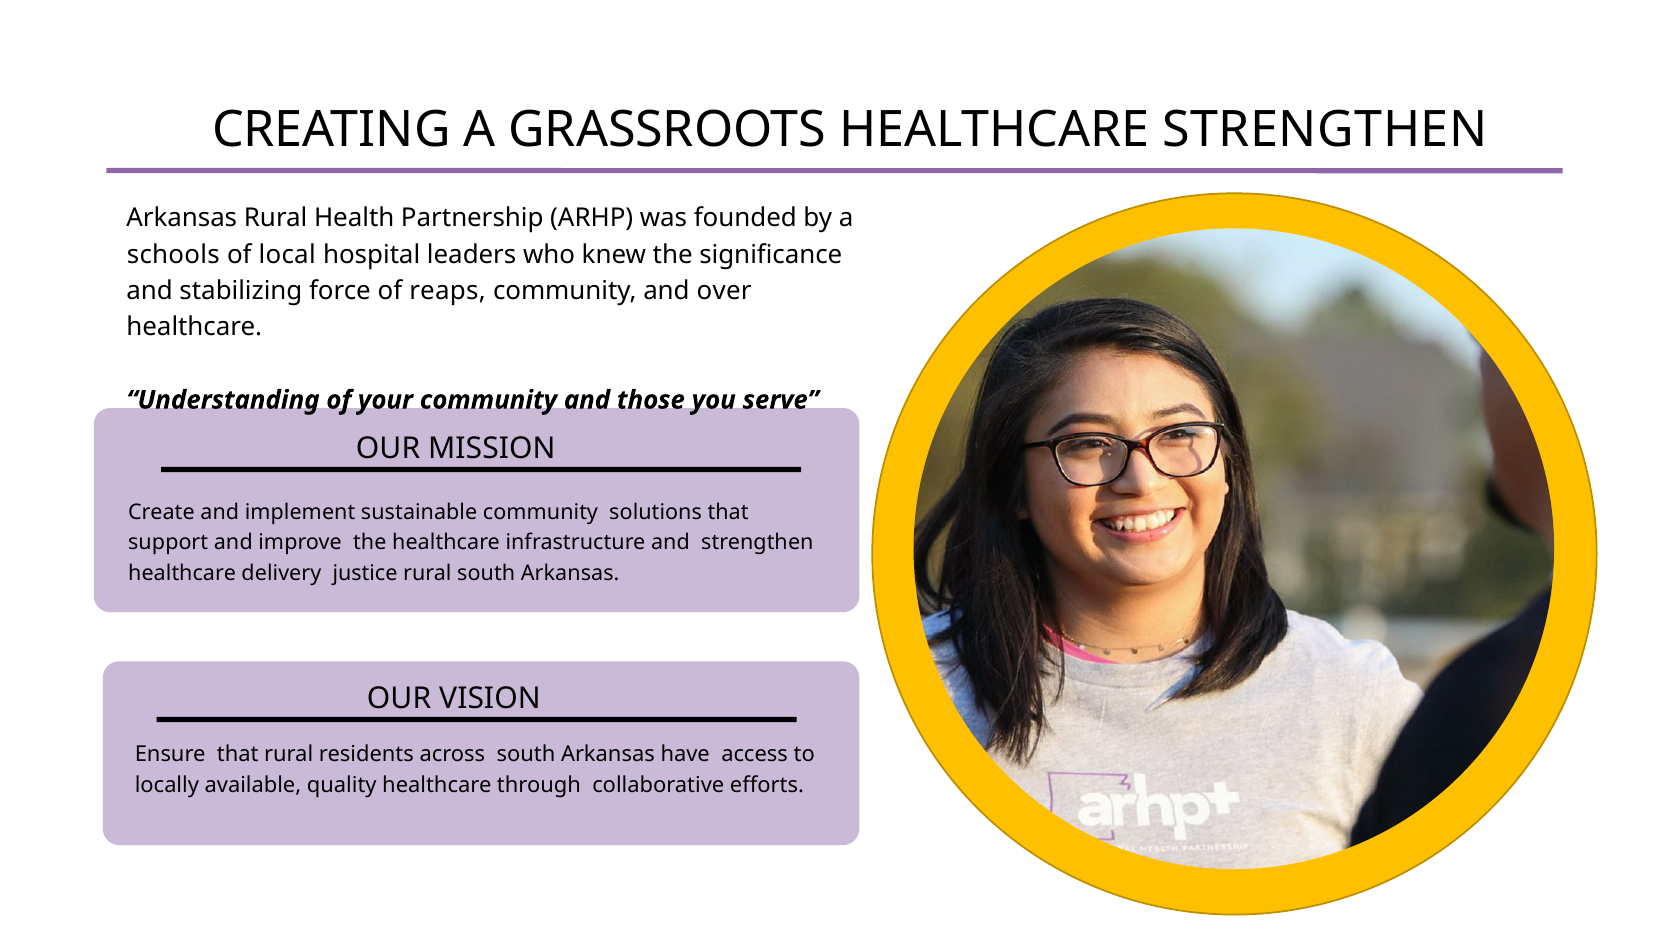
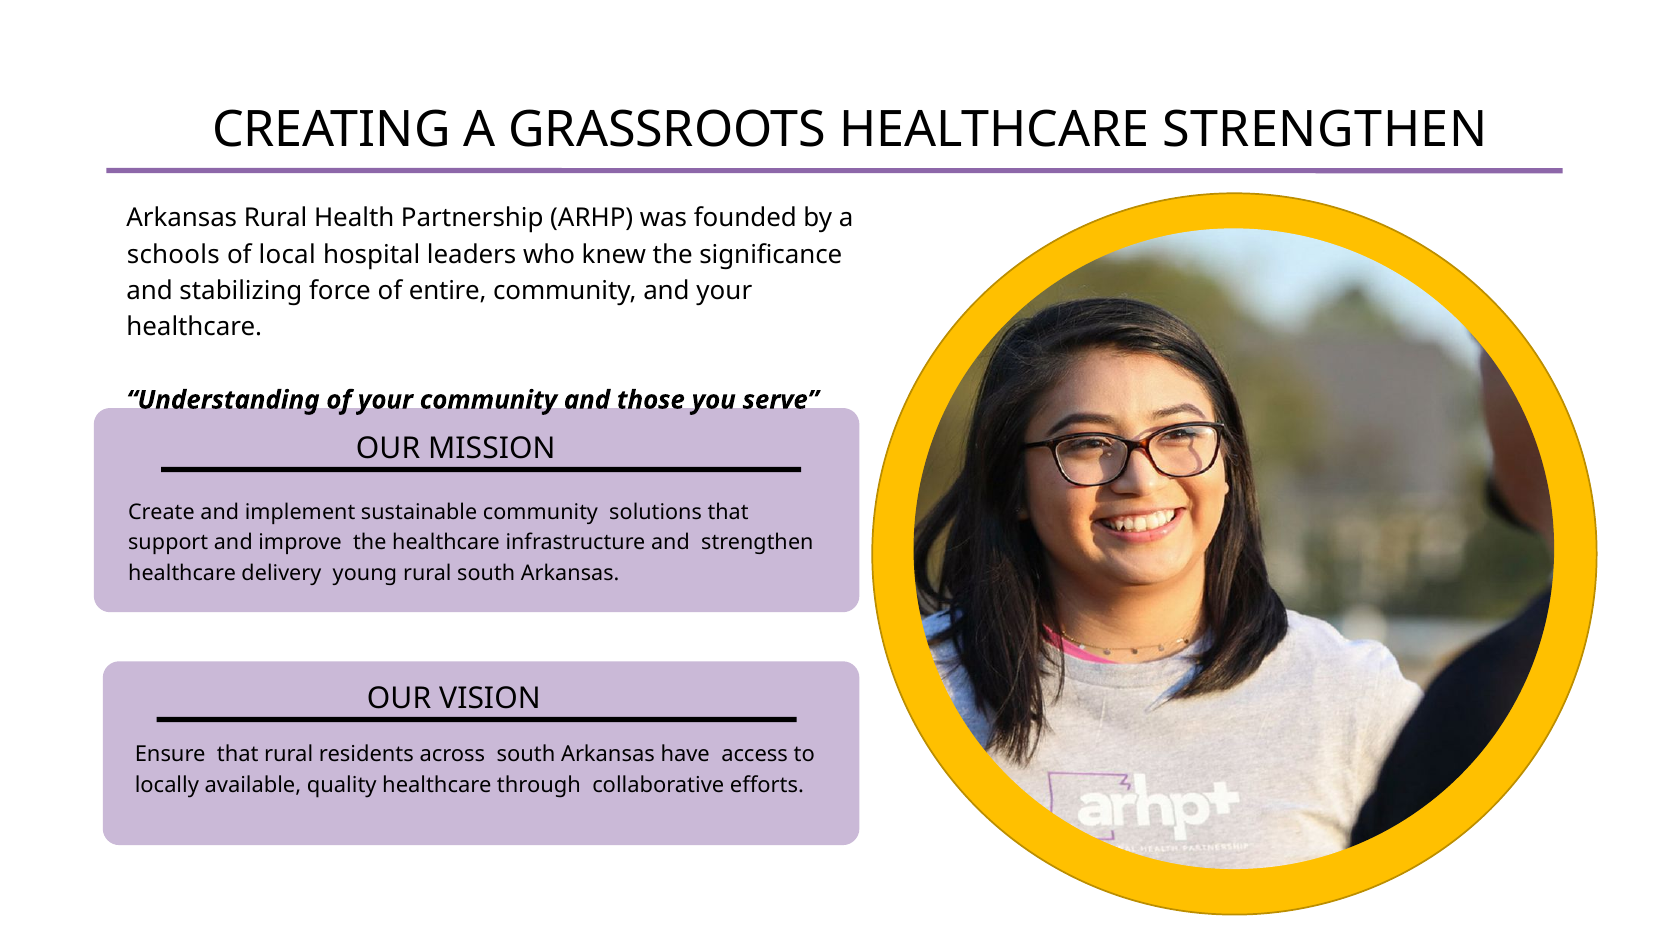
reaps: reaps -> entire (448, 291)
and over: over -> your (724, 291)
justice: justice -> young (365, 573)
